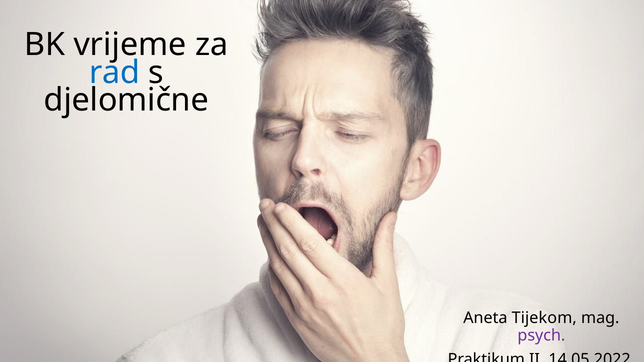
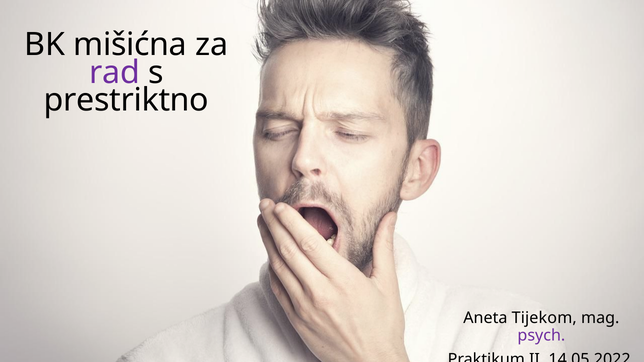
vrijeme: vrijeme -> mišićna (130, 45)
rad colour: blue -> purple (115, 73)
djelomične: djelomične -> prestriktno (126, 100)
